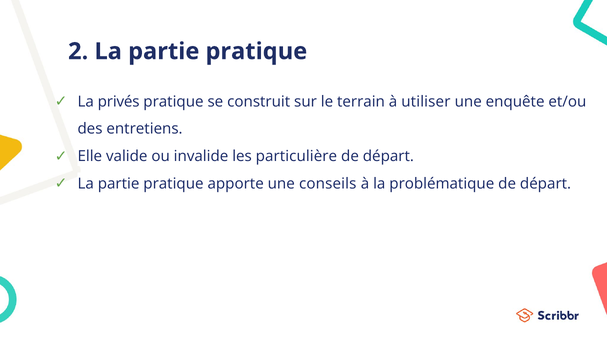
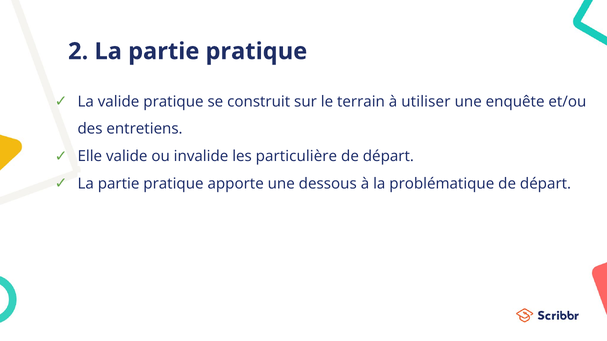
La privés: privés -> valide (119, 102)
conseils: conseils -> dessous (328, 184)
